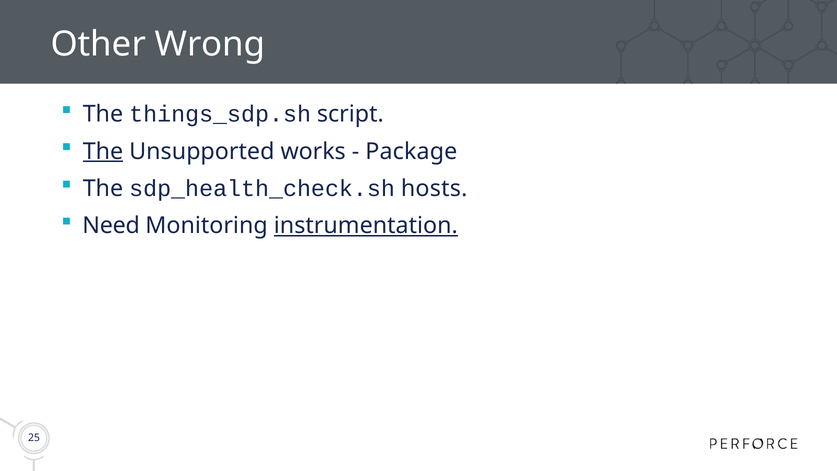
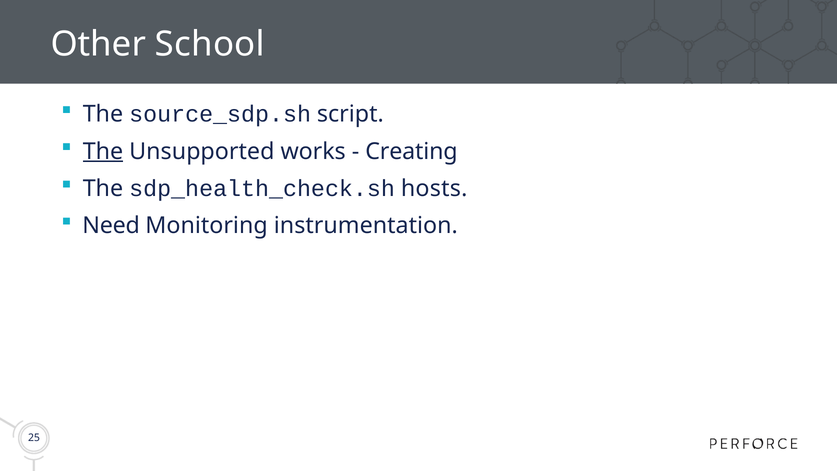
Wrong: Wrong -> School (210, 44)
things_sdp.sh: things_sdp.sh -> source_sdp.sh (220, 114)
Package: Package -> Creating (411, 151)
instrumentation underline: present -> none (366, 226)
